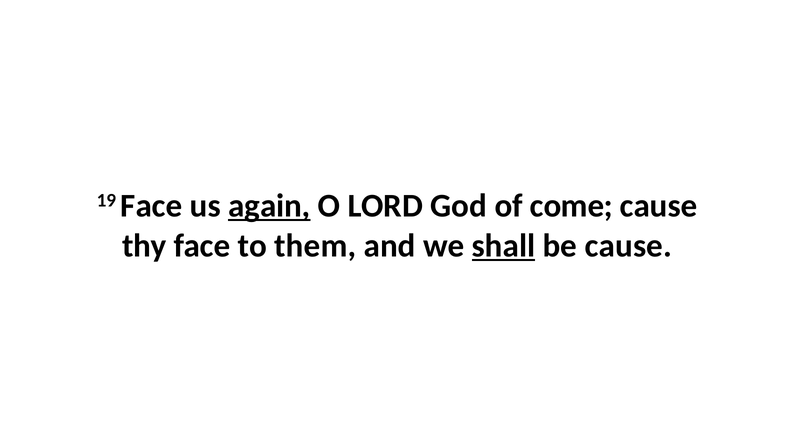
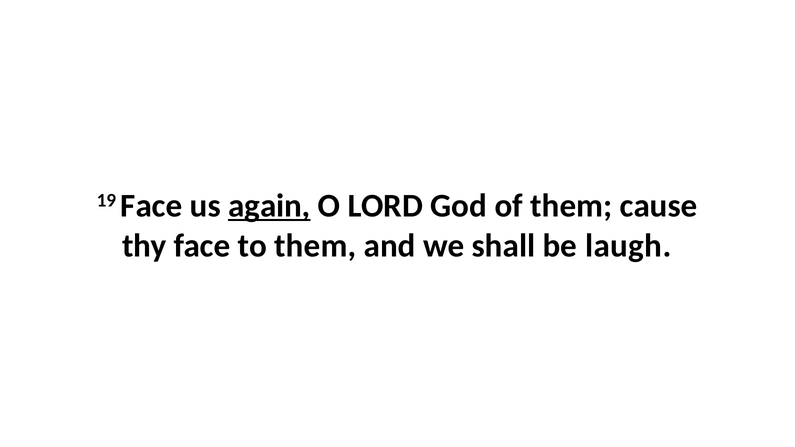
of come: come -> them (571, 206)
shall underline: present -> none (503, 246)
be cause: cause -> laugh (628, 246)
